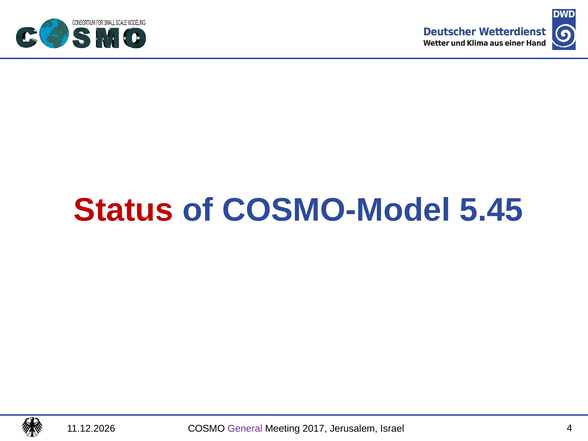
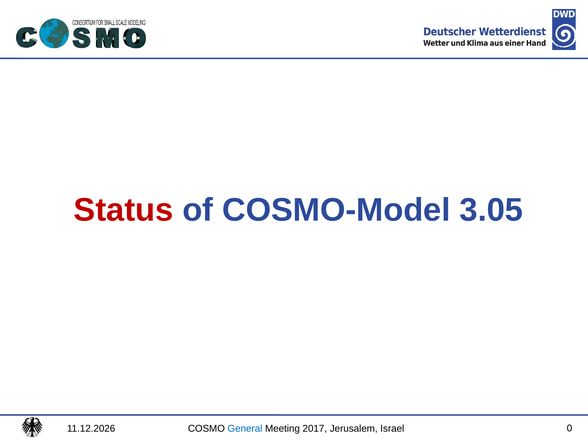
5.45: 5.45 -> 3.05 (491, 210)
General colour: purple -> blue (245, 429)
4: 4 -> 0 (570, 428)
